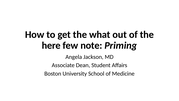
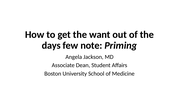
what: what -> want (100, 34)
here: here -> days (51, 45)
